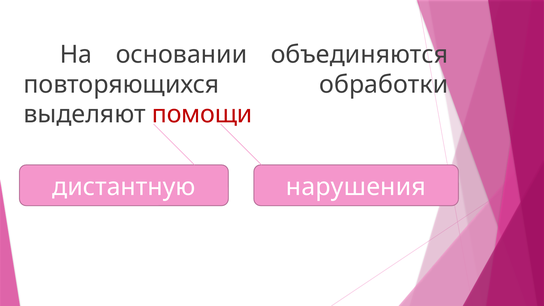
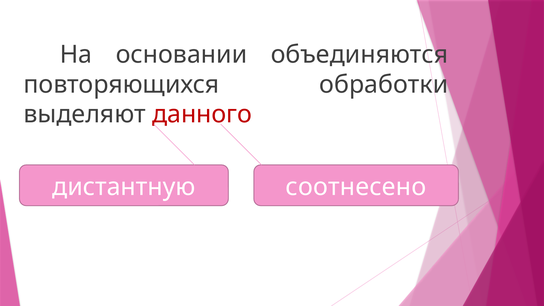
помощи: помощи -> данного (202, 114)
нарушения: нарушения -> соотнесено (356, 187)
